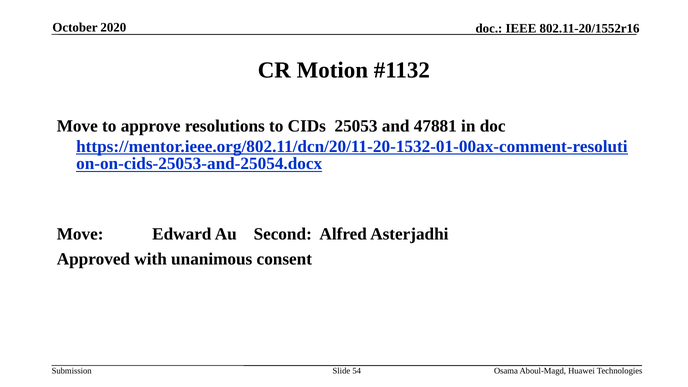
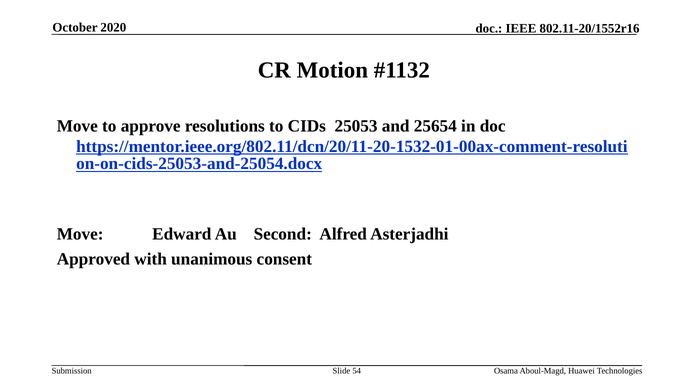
47881: 47881 -> 25654 (435, 126)
